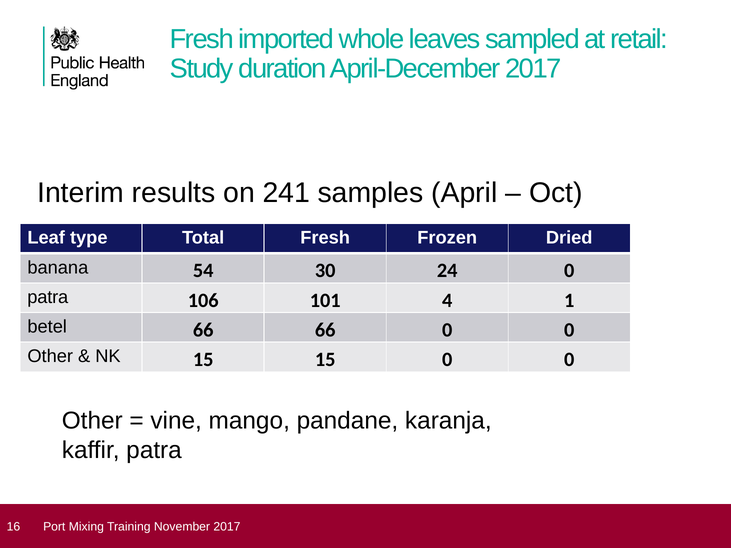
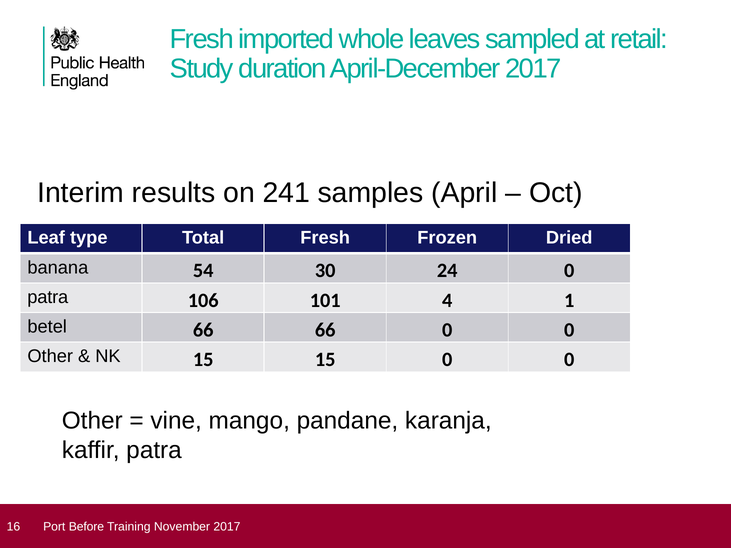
Mixing: Mixing -> Before (86, 527)
